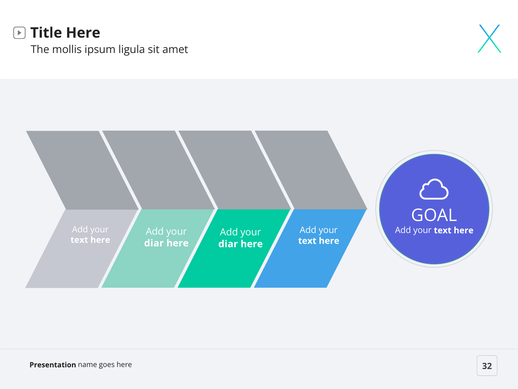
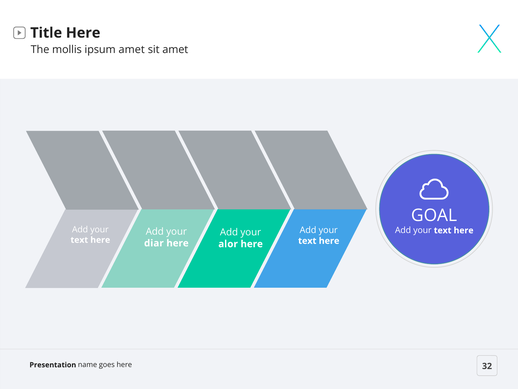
ipsum ligula: ligula -> amet (132, 49)
diar: diar -> alor (228, 244)
